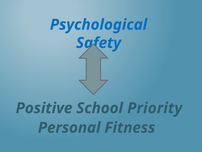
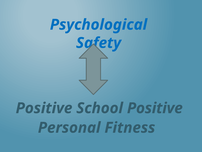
School Priority: Priority -> Positive (155, 108)
